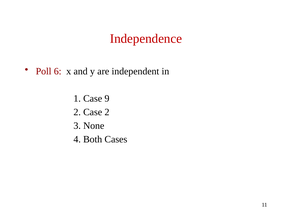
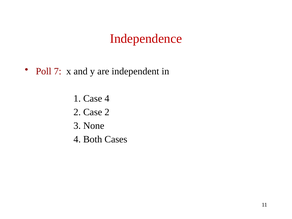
6: 6 -> 7 (58, 71)
Case 9: 9 -> 4 (107, 98)
